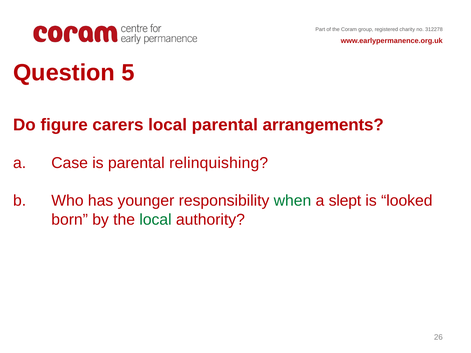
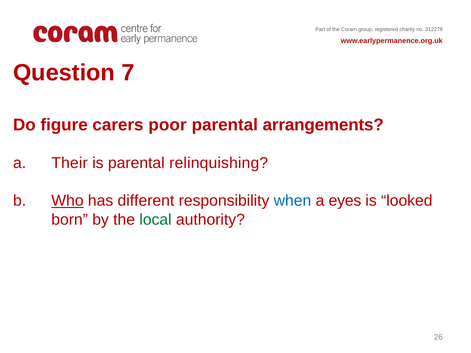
5: 5 -> 7 (128, 73)
carers local: local -> poor (168, 125)
Case: Case -> Their (70, 163)
Who underline: none -> present (67, 201)
younger: younger -> different (146, 201)
when colour: green -> blue (293, 201)
slept: slept -> eyes (345, 201)
